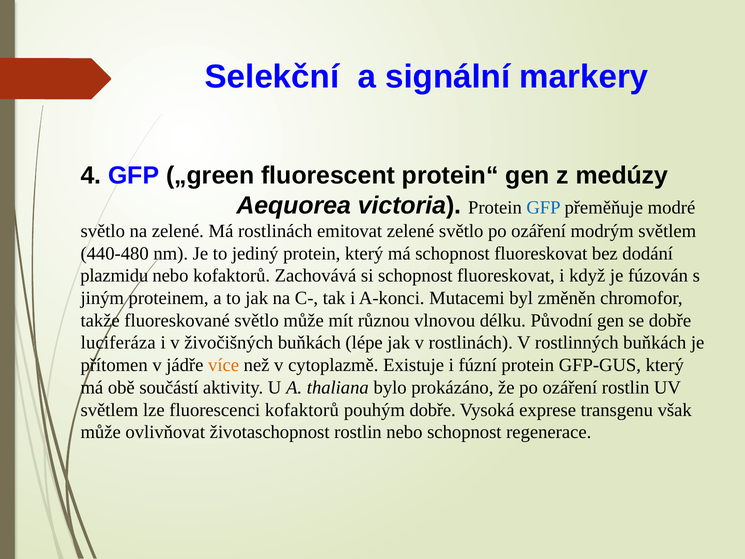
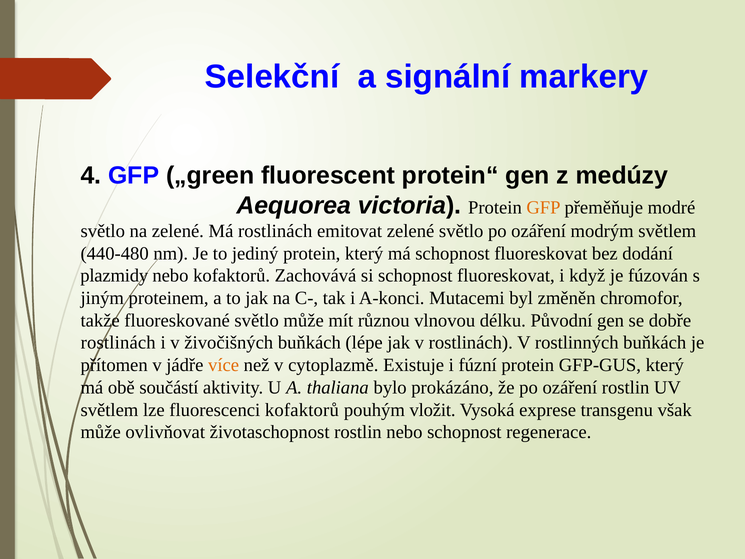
GFP colour: blue -> orange (543, 207)
plazmidu: plazmidu -> plazmidy (114, 276)
luciferáza: luciferáza -> rostlinách (118, 343)
pouhým dobře: dobře -> vložit (433, 410)
